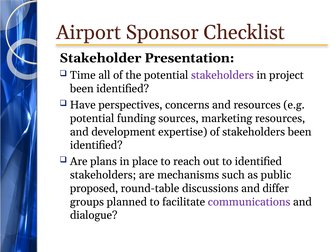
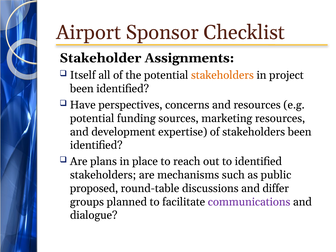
Presentation: Presentation -> Assignments (189, 58)
Time: Time -> Itself (83, 75)
stakeholders colour: purple -> orange (222, 75)
